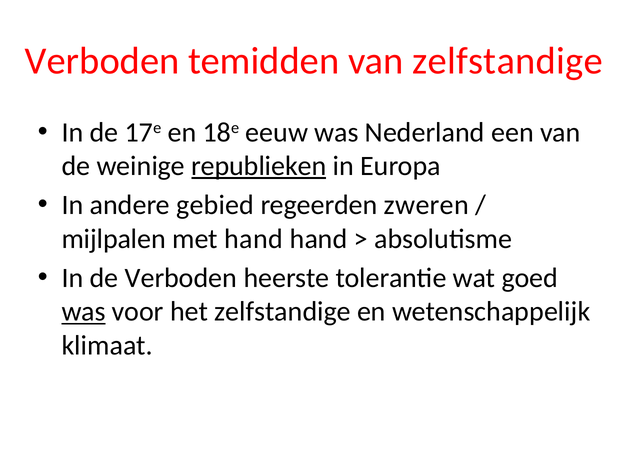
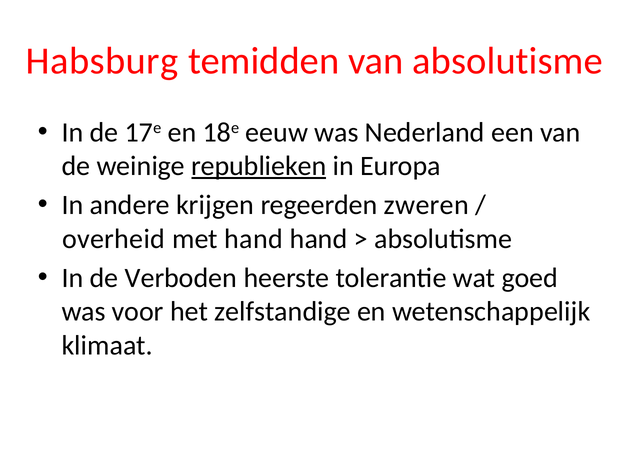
Verboden: Verboden -> Habsburg (102, 61)
van zelfstandige: zelfstandige -> absolutisme (508, 61)
gebied: gebied -> krijgen (215, 205)
mijlpalen: mijlpalen -> overheid (113, 239)
was underline: present -> none (84, 312)
